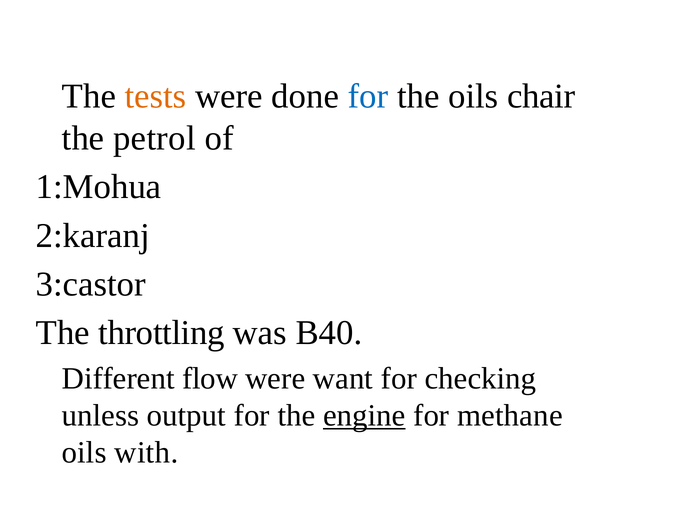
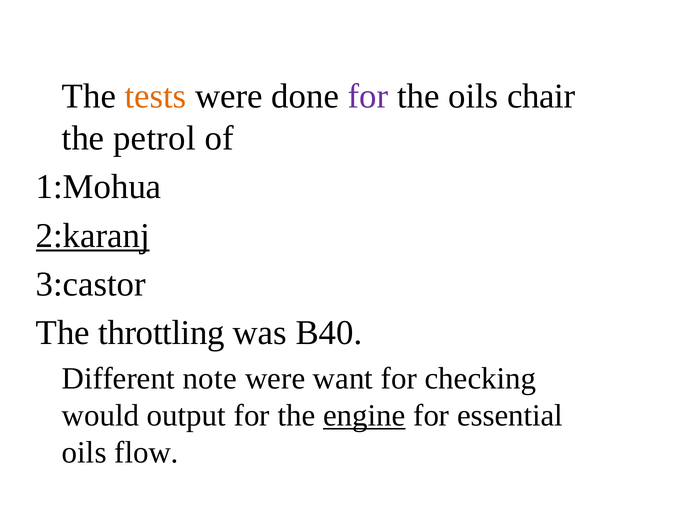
for colour: blue -> purple (368, 96)
2:karanj underline: none -> present (93, 236)
flow: flow -> note (210, 378)
unless: unless -> would (101, 415)
methane: methane -> essential (510, 415)
with: with -> flow (146, 453)
